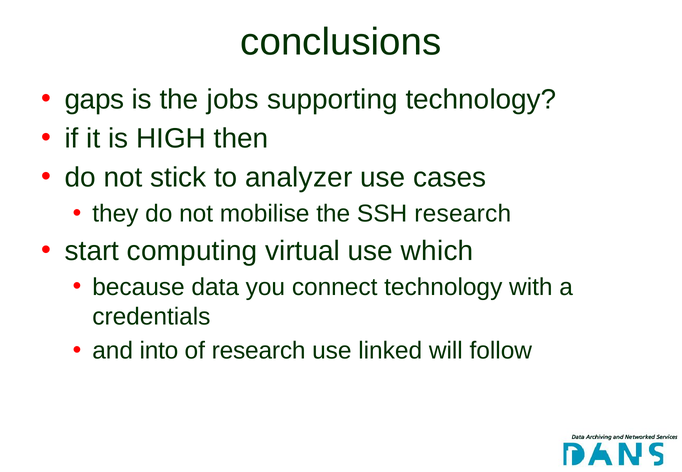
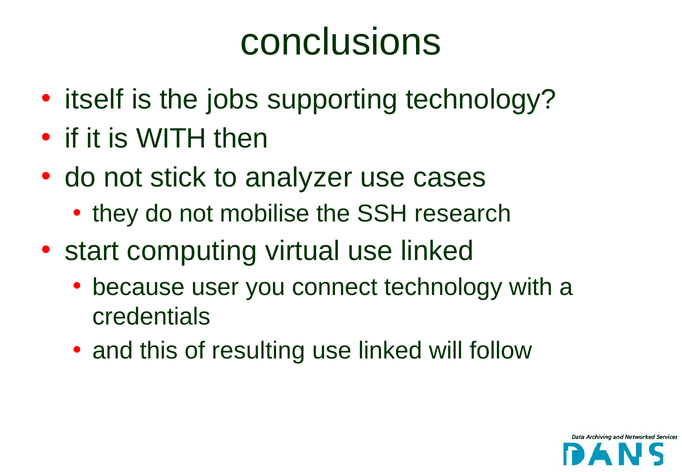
gaps: gaps -> itself (94, 99)
is HIGH: HIGH -> WITH (171, 139)
virtual use which: which -> linked (437, 251)
data: data -> user (215, 287)
into: into -> this (159, 351)
of research: research -> resulting (258, 351)
